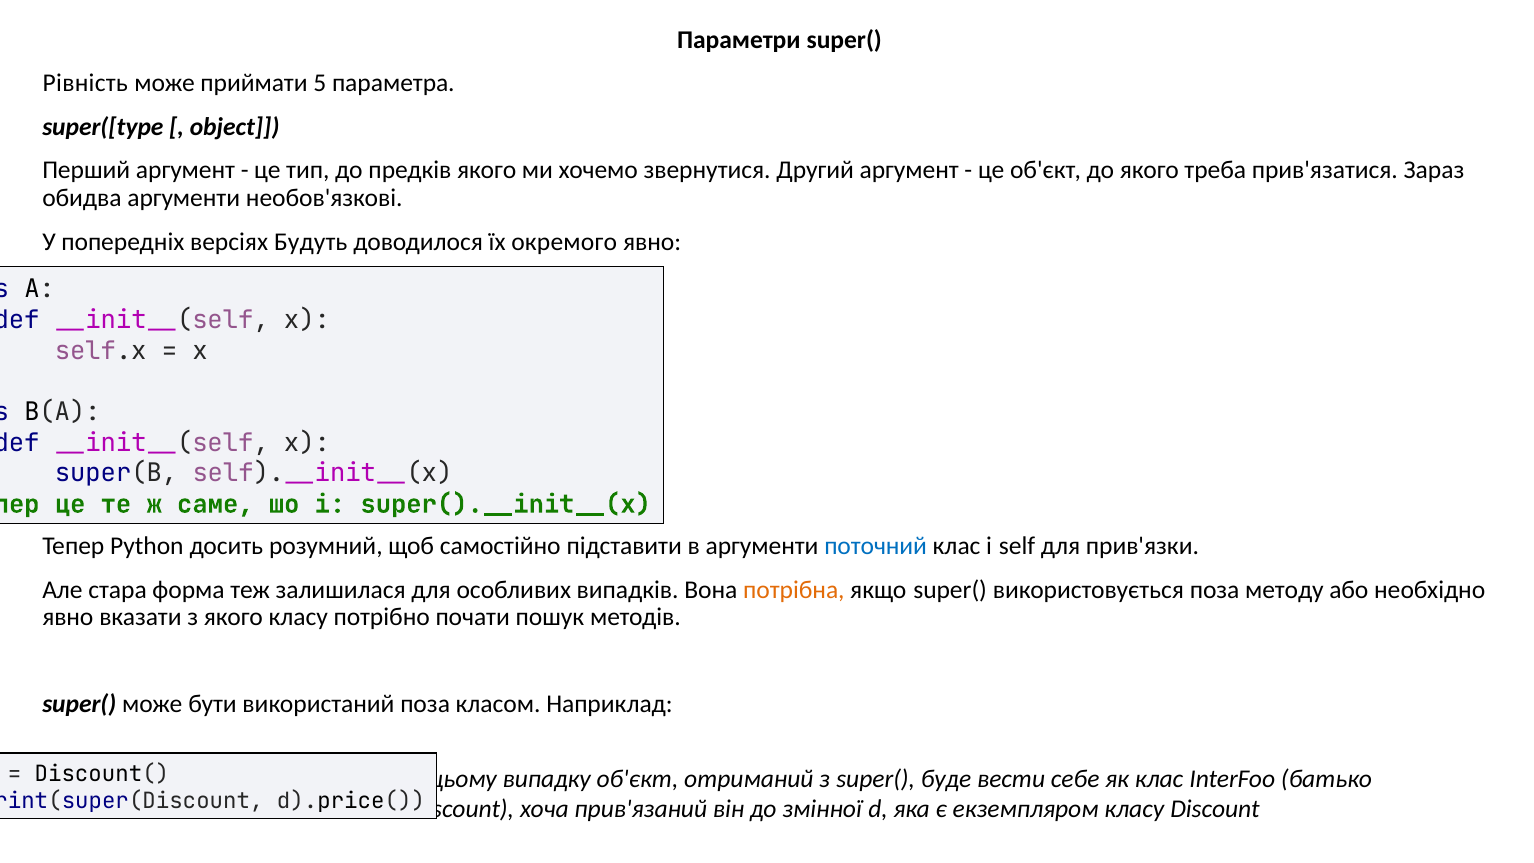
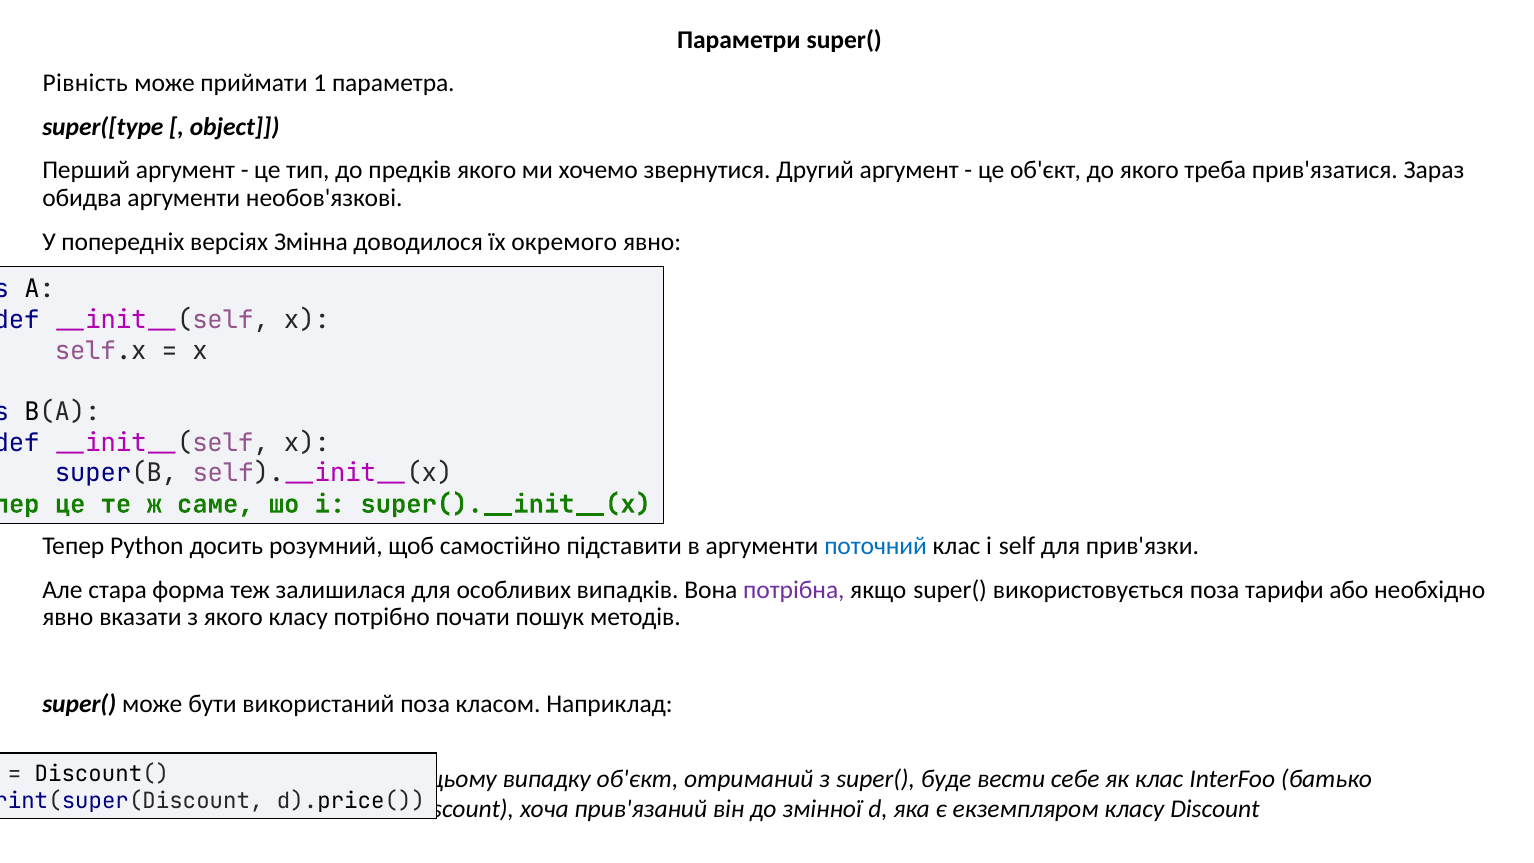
5: 5 -> 1 (320, 83)
Будуть: Будуть -> Змінна (311, 242)
потрібна colour: orange -> purple (794, 590)
методу: методу -> тарифи (1284, 590)
